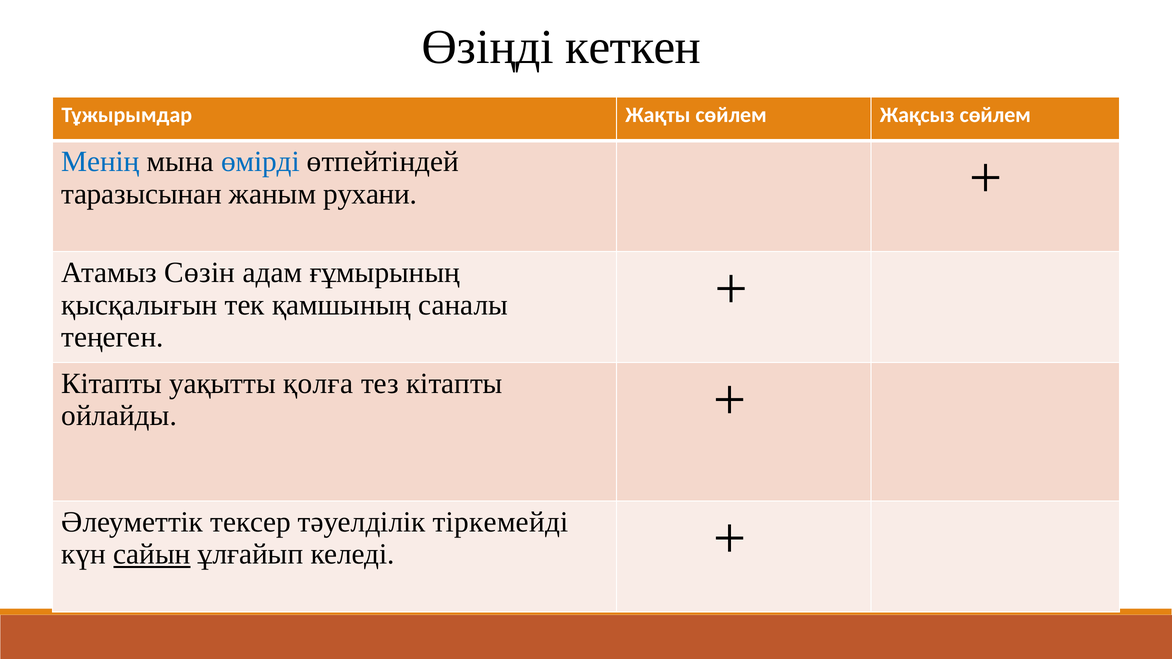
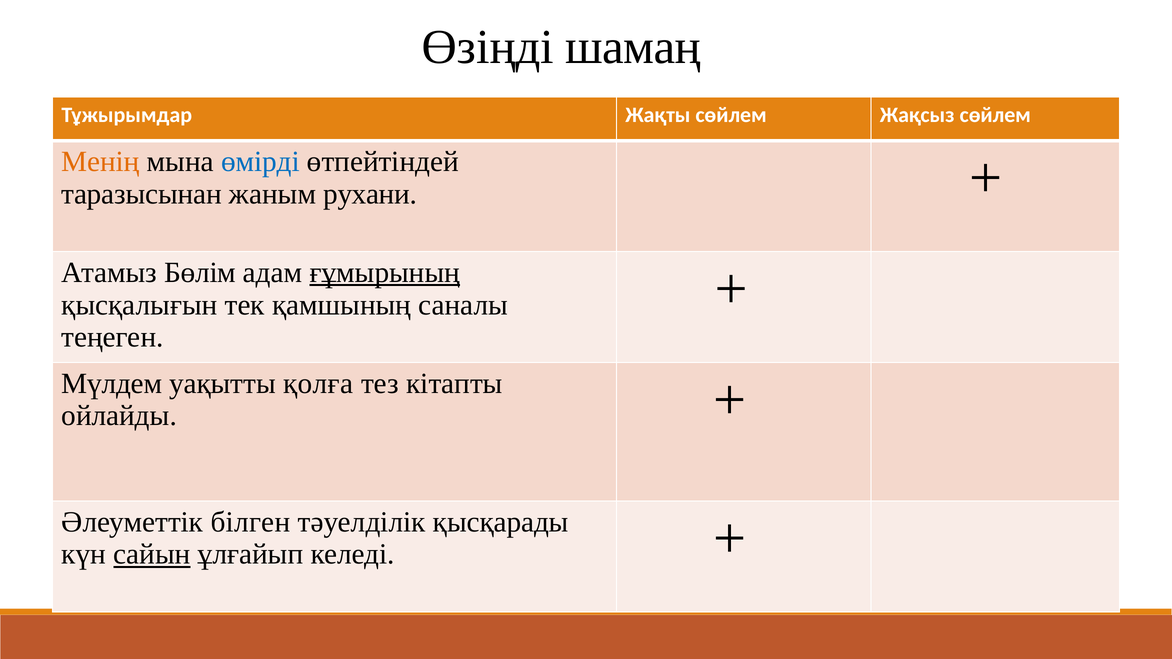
кеткен: кеткен -> шамаң (633, 47)
Менің colour: blue -> orange (100, 162)
Сөзін: Сөзін -> Бөлім (200, 273)
ғұмырының underline: none -> present (385, 273)
Кітапты: Кітапты -> Мүлдем (112, 384)
тексер: тексер -> білген (250, 522)
тіркемейді: тіркемейді -> қысқарады (501, 522)
